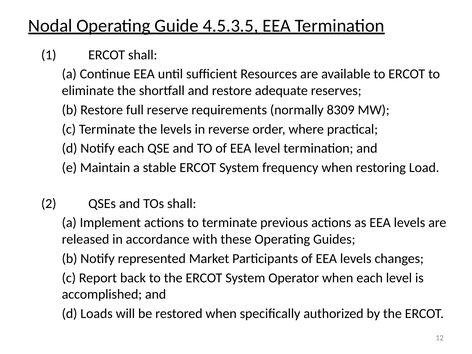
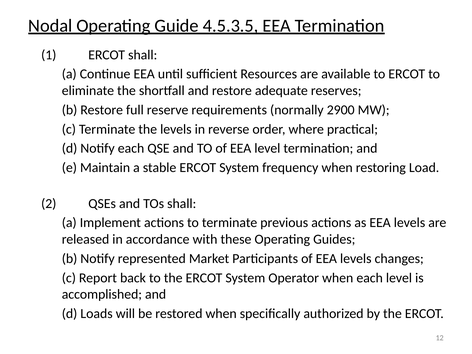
8309: 8309 -> 2900 (341, 110)
